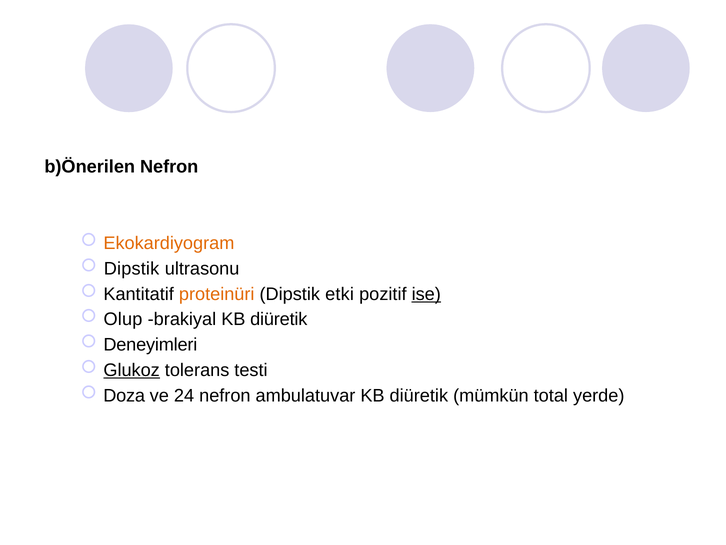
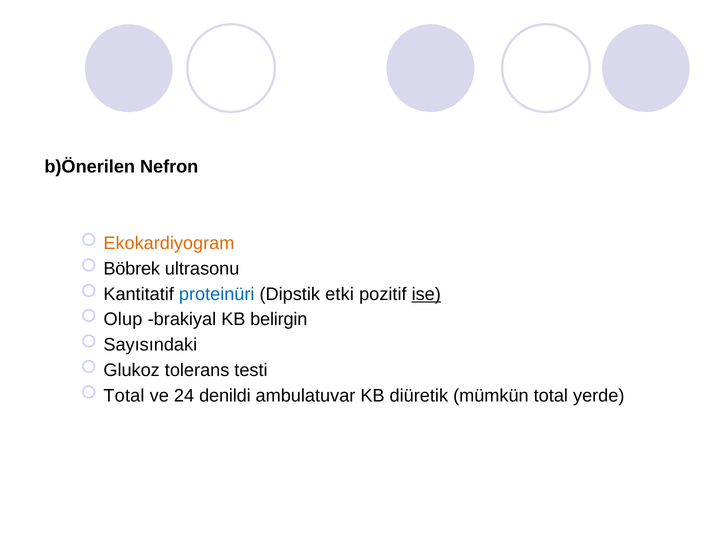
Dipstik: Dipstik -> Böbrek (132, 268)
proteinüri colour: orange -> blue (217, 294)
brakiyal KB diüretik: diüretik -> belirgin (279, 319)
Deneyimleri: Deneyimleri -> Sayısındaki (150, 345)
Glukoz underline: present -> none (132, 370)
Doza: Doza -> Total (124, 395)
24 nefron: nefron -> denildi (225, 395)
